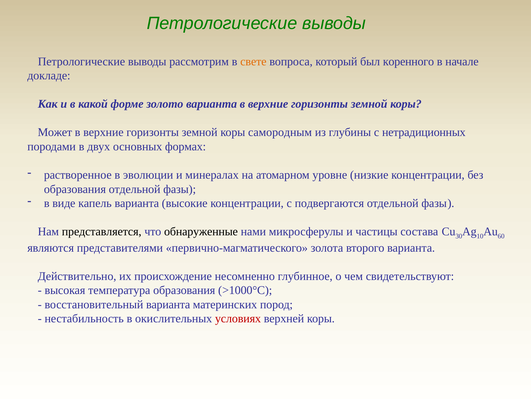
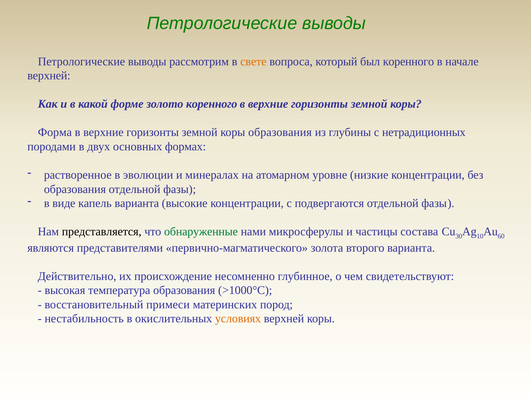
докладе: докладе -> верхней (49, 76)
золото варианта: варианта -> коренного (212, 104)
Может: Может -> Форма (55, 132)
коры самородным: самородным -> образования (280, 132)
обнаруженные colour: black -> green (201, 231)
восстановительный варианта: варианта -> примеси (168, 304)
условиях colour: red -> orange (238, 318)
